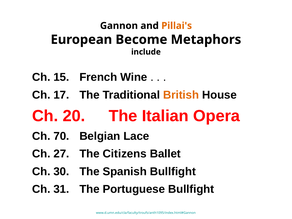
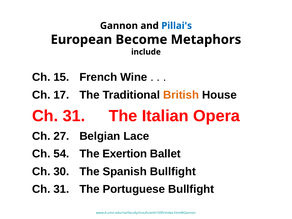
Pillai's colour: orange -> blue (177, 26)
20: 20 -> 31 (74, 116)
70: 70 -> 27 (61, 136)
27: 27 -> 54 (61, 154)
Citizens: Citizens -> Exertion (125, 154)
